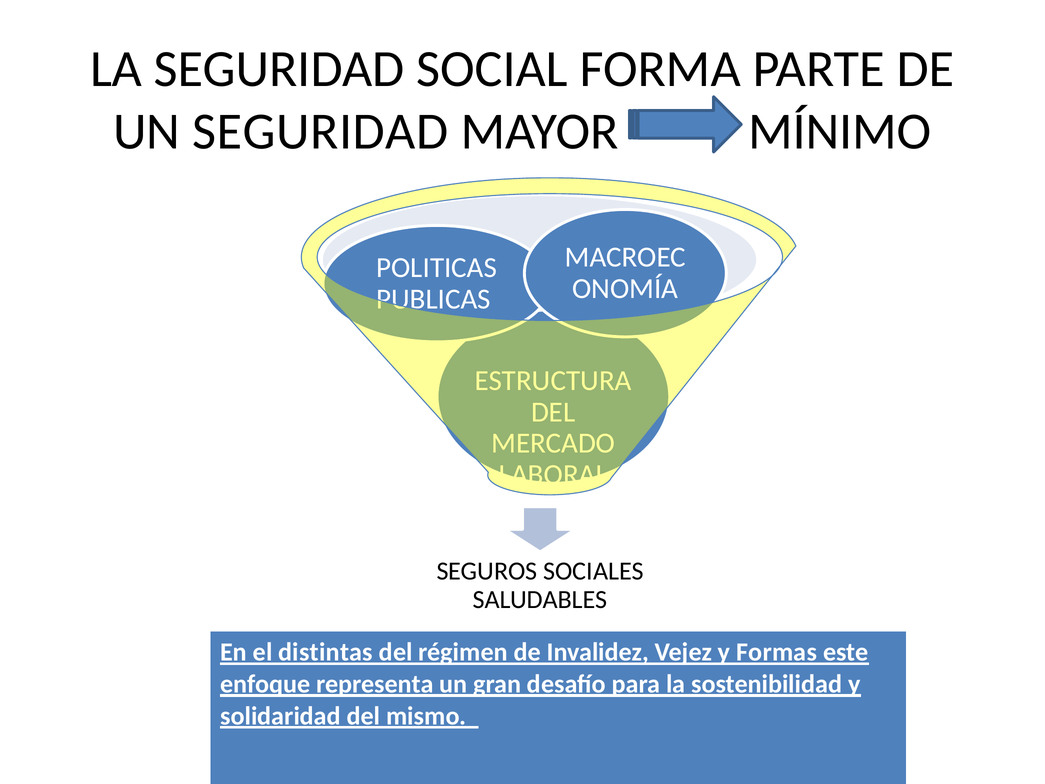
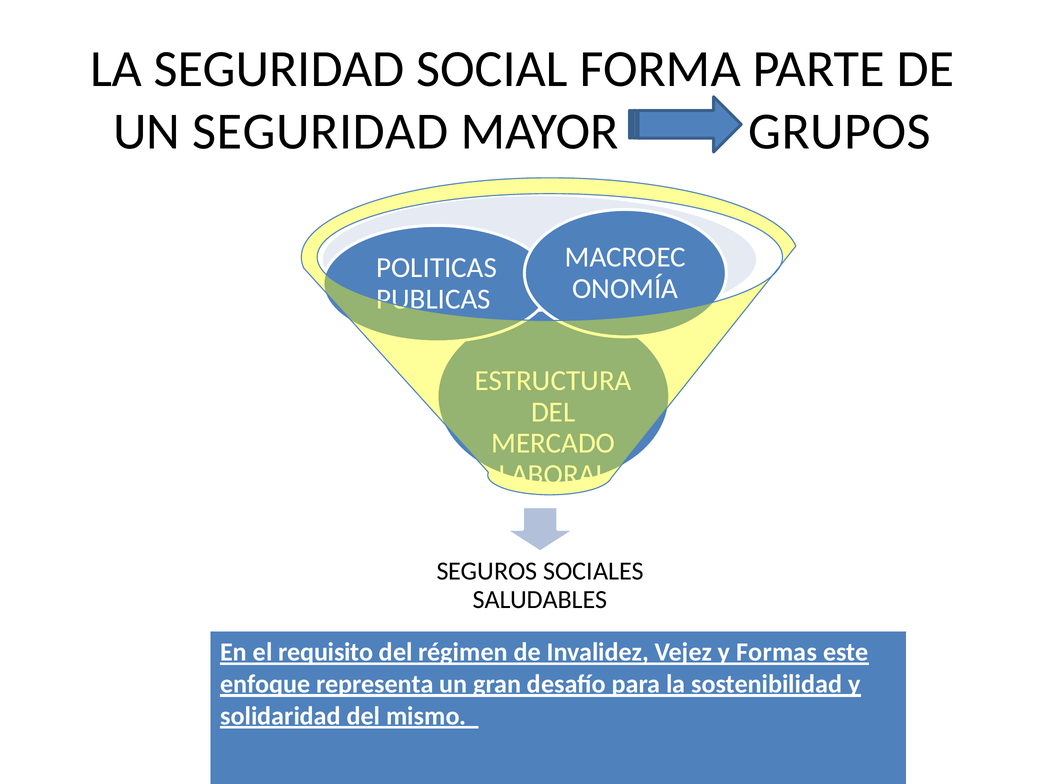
MÍNIMO: MÍNIMO -> GRUPOS (839, 132)
distintas: distintas -> requisito (326, 652)
